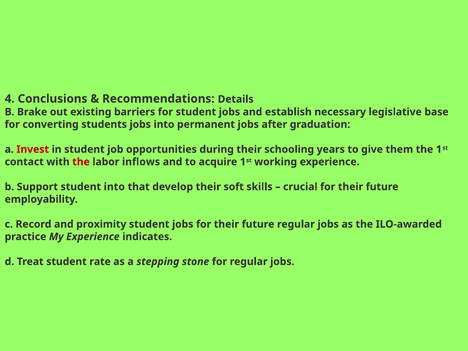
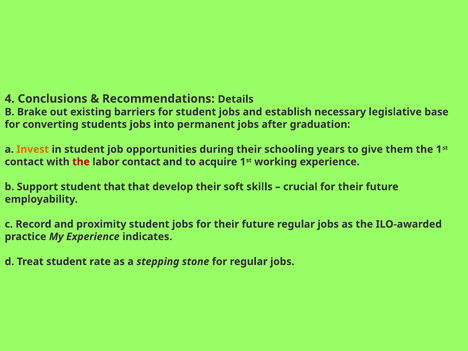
Invest colour: red -> orange (33, 149)
labor inflows: inflows -> contact (141, 162)
student into: into -> that (114, 187)
